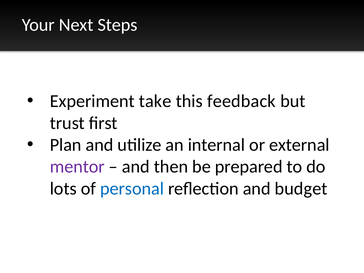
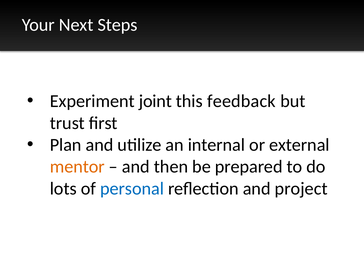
take: take -> joint (155, 101)
mentor colour: purple -> orange (77, 167)
budget: budget -> project (301, 189)
